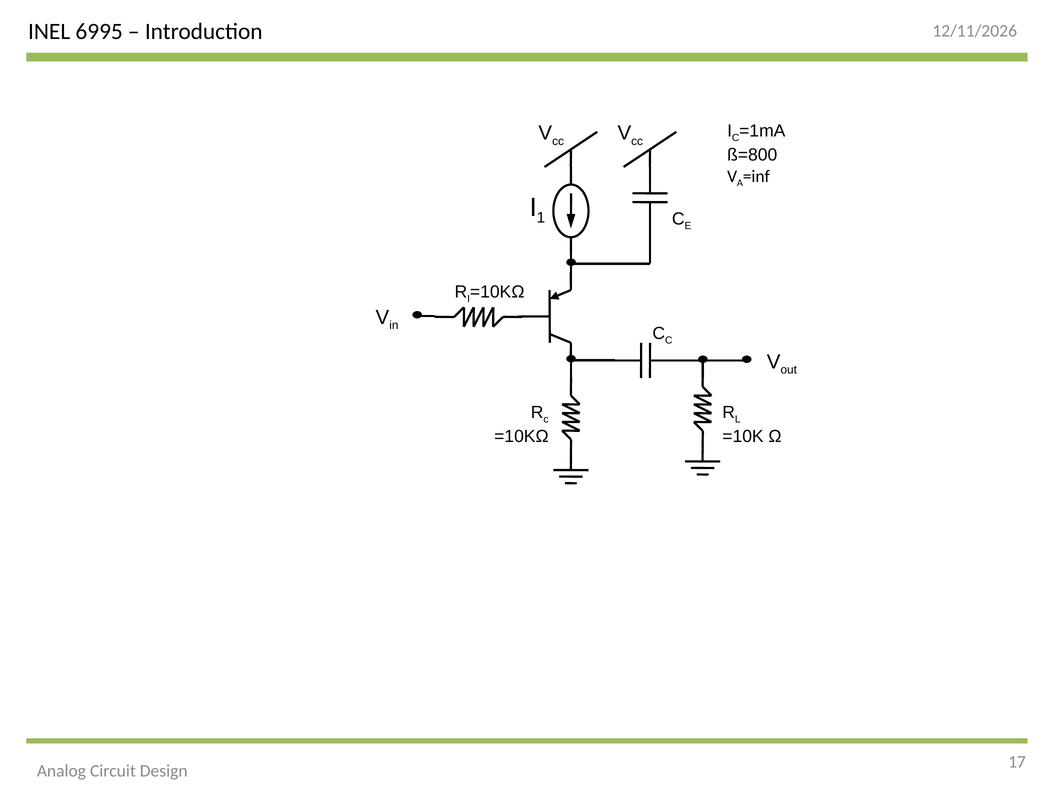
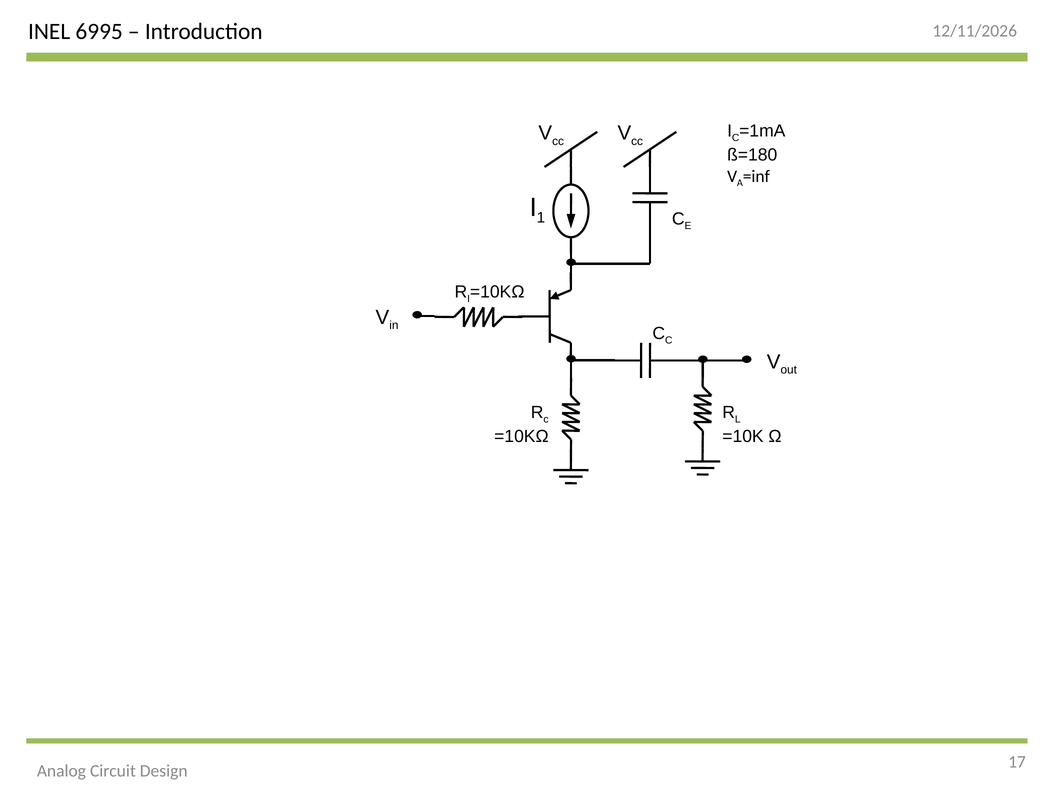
ß=800: ß=800 -> ß=180 (752, 155)
